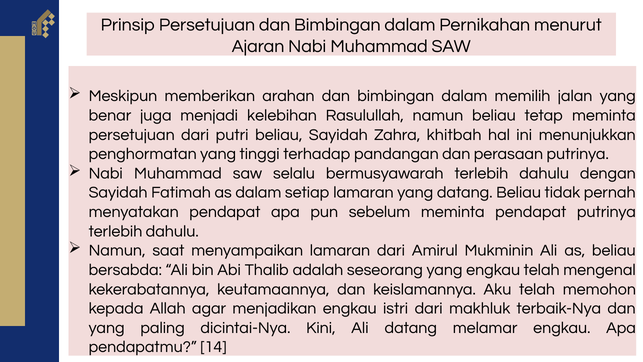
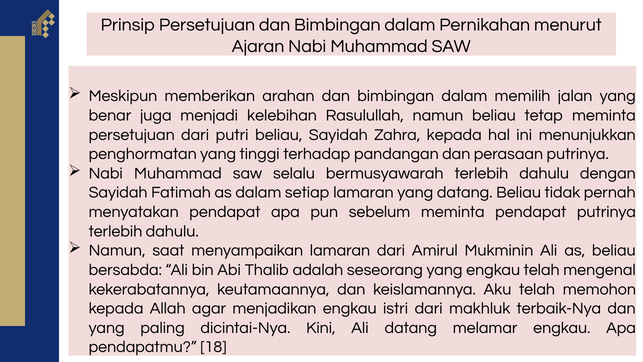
Zahra khitbah: khitbah -> kepada (454, 135)
14: 14 -> 18 (213, 347)
